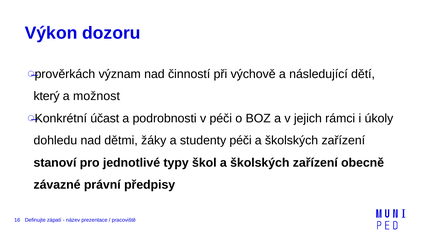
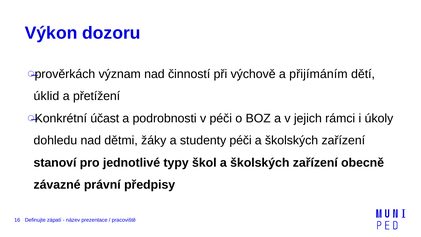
následující: následující -> přijímáním (318, 74)
který: který -> úklid (46, 96)
možnost: možnost -> přetížení (97, 96)
